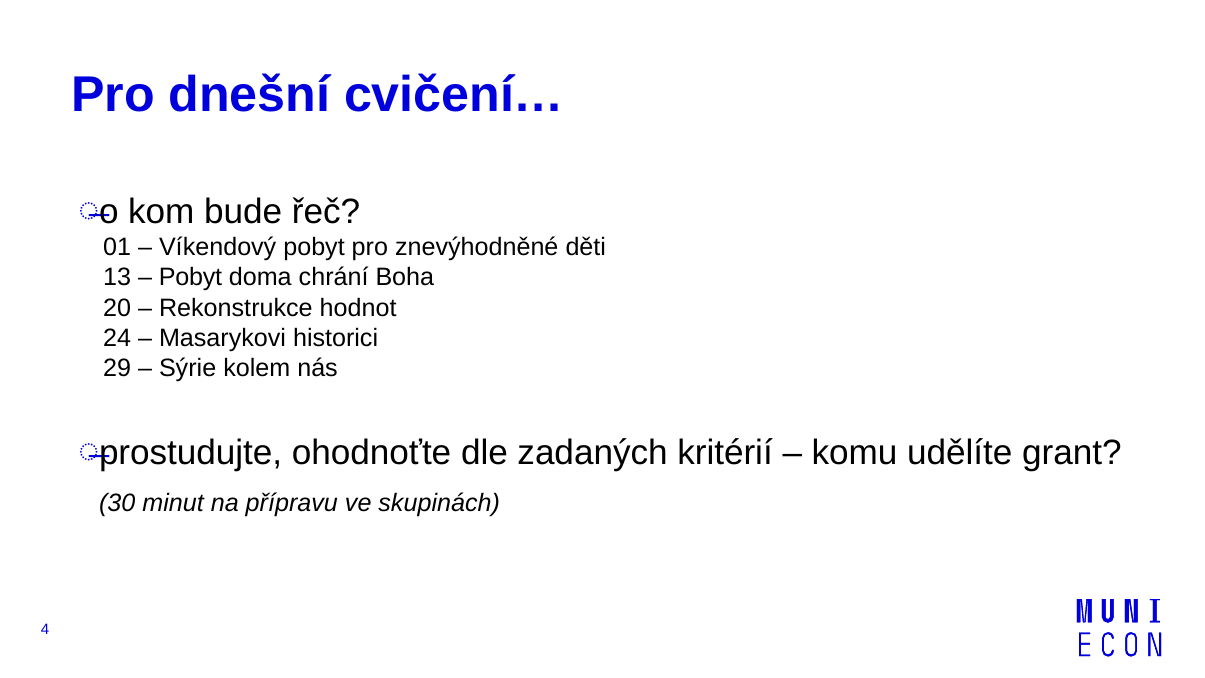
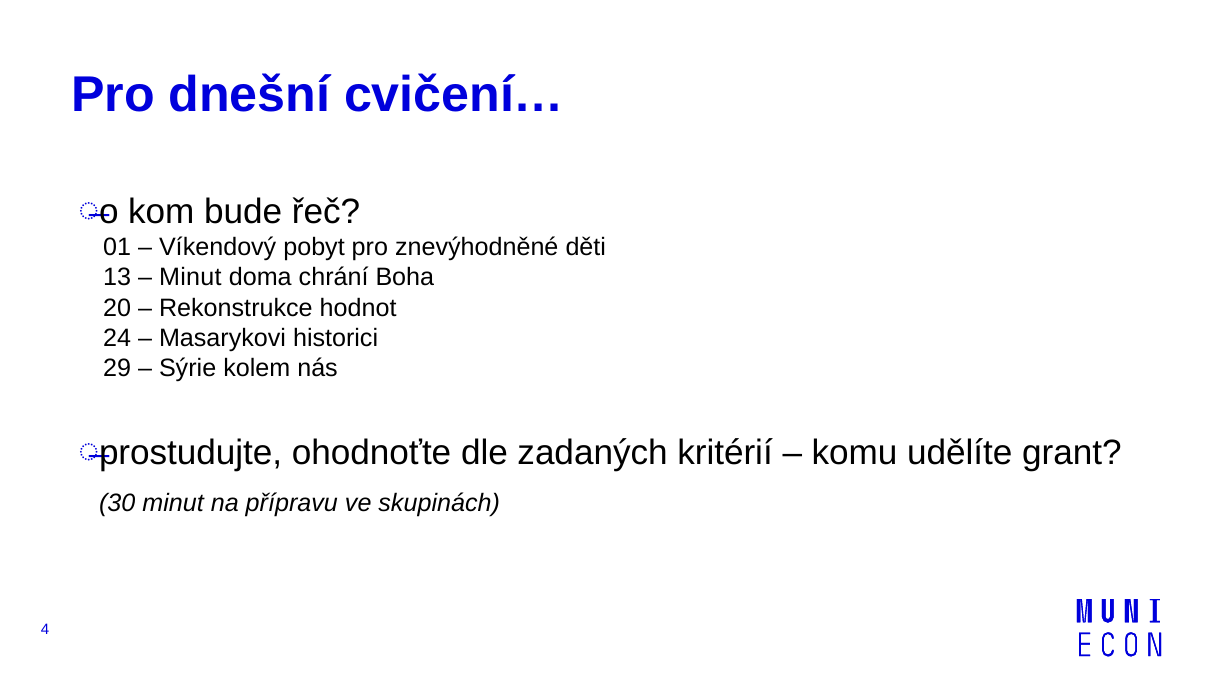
Pobyt: Pobyt -> Minut (190, 277)
